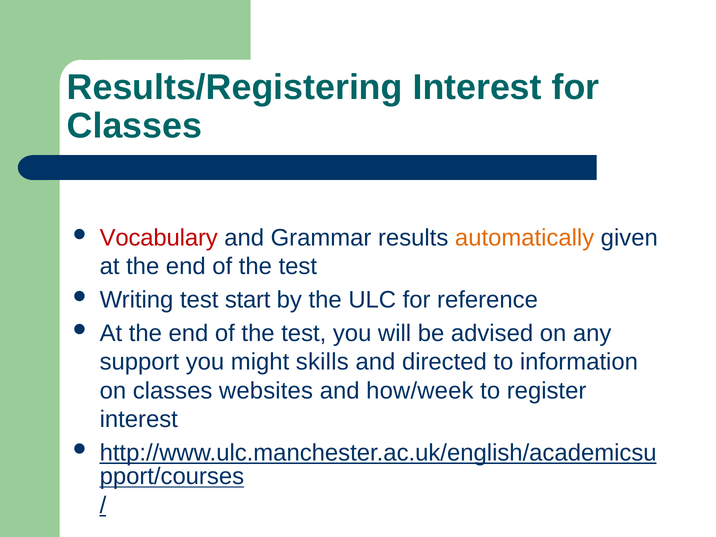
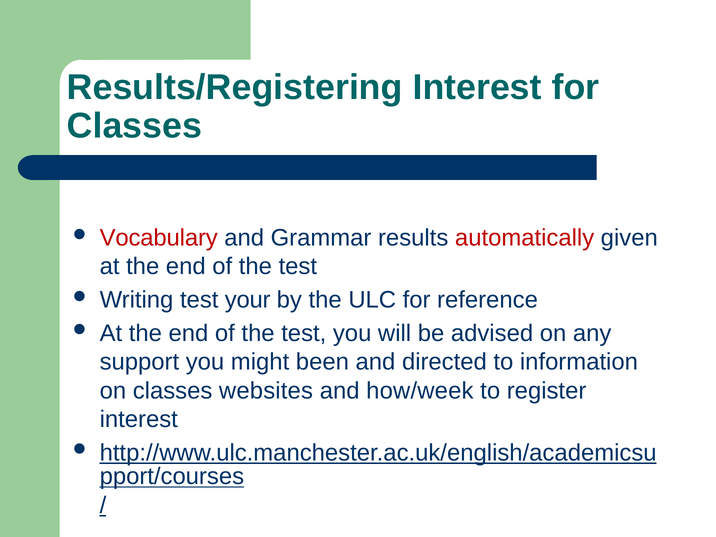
automatically colour: orange -> red (525, 238)
start: start -> your (248, 300)
skills: skills -> been (322, 362)
